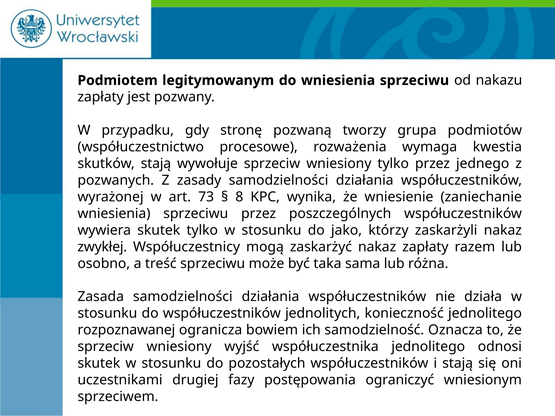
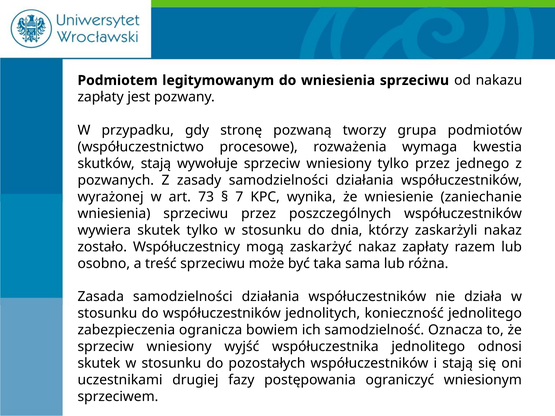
8: 8 -> 7 (239, 197)
jako: jako -> dnia (347, 230)
zwykłej: zwykłej -> zostało (102, 247)
rozpoznawanej: rozpoznawanej -> zabezpieczenia (126, 330)
